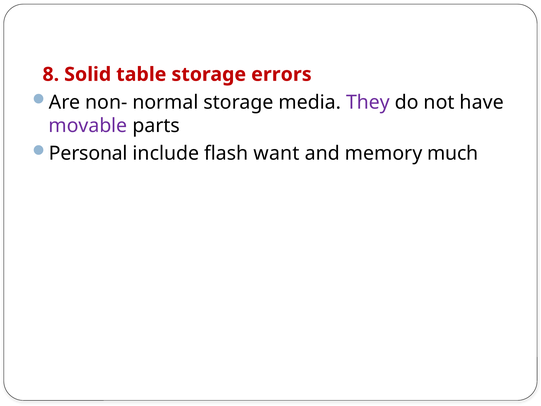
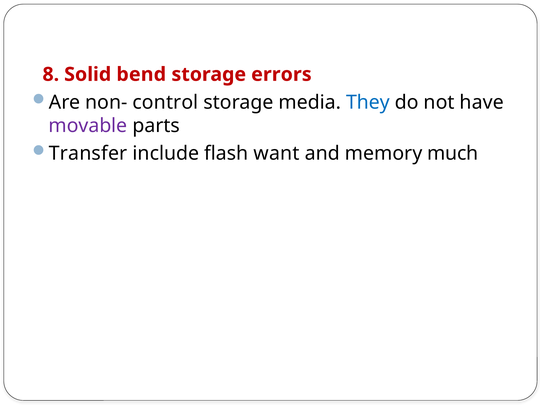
table: table -> bend (141, 74)
normal: normal -> control (165, 102)
They colour: purple -> blue (368, 102)
Personal: Personal -> Transfer (88, 153)
